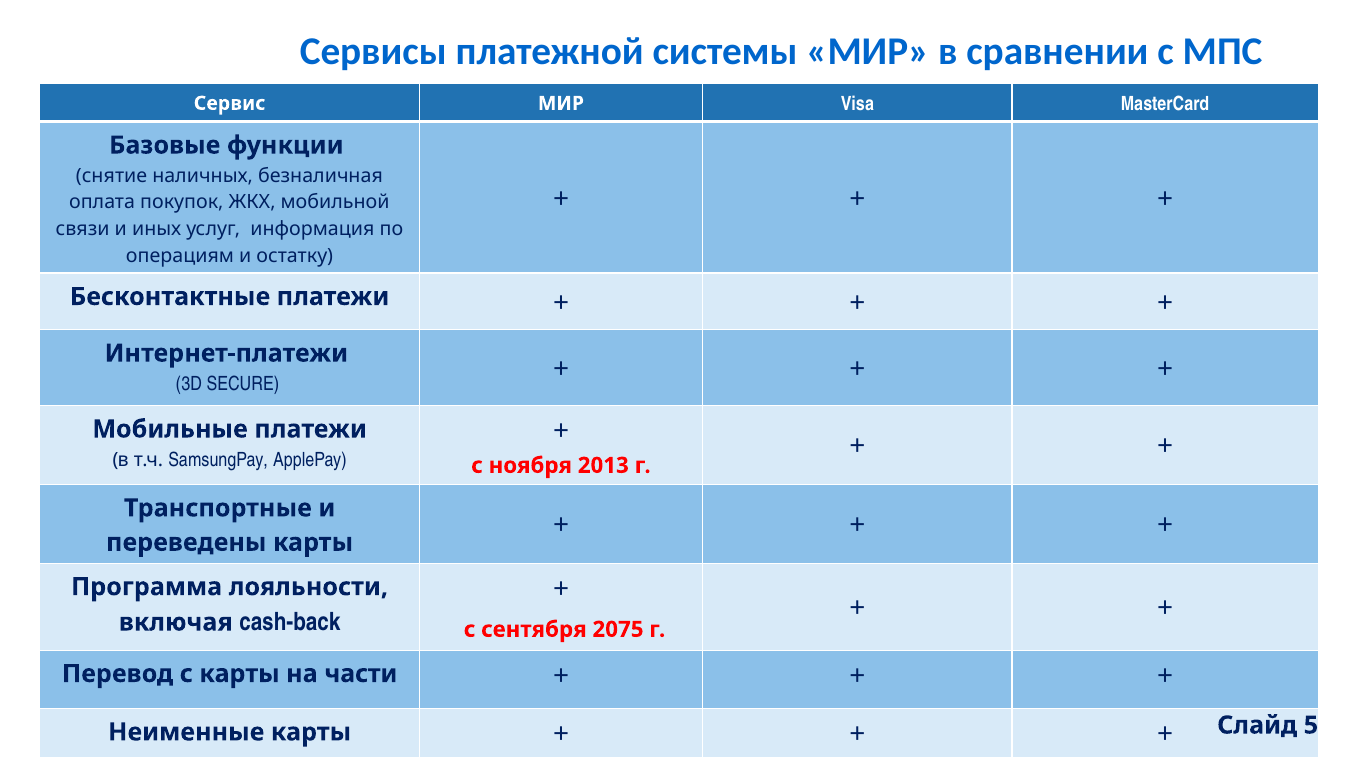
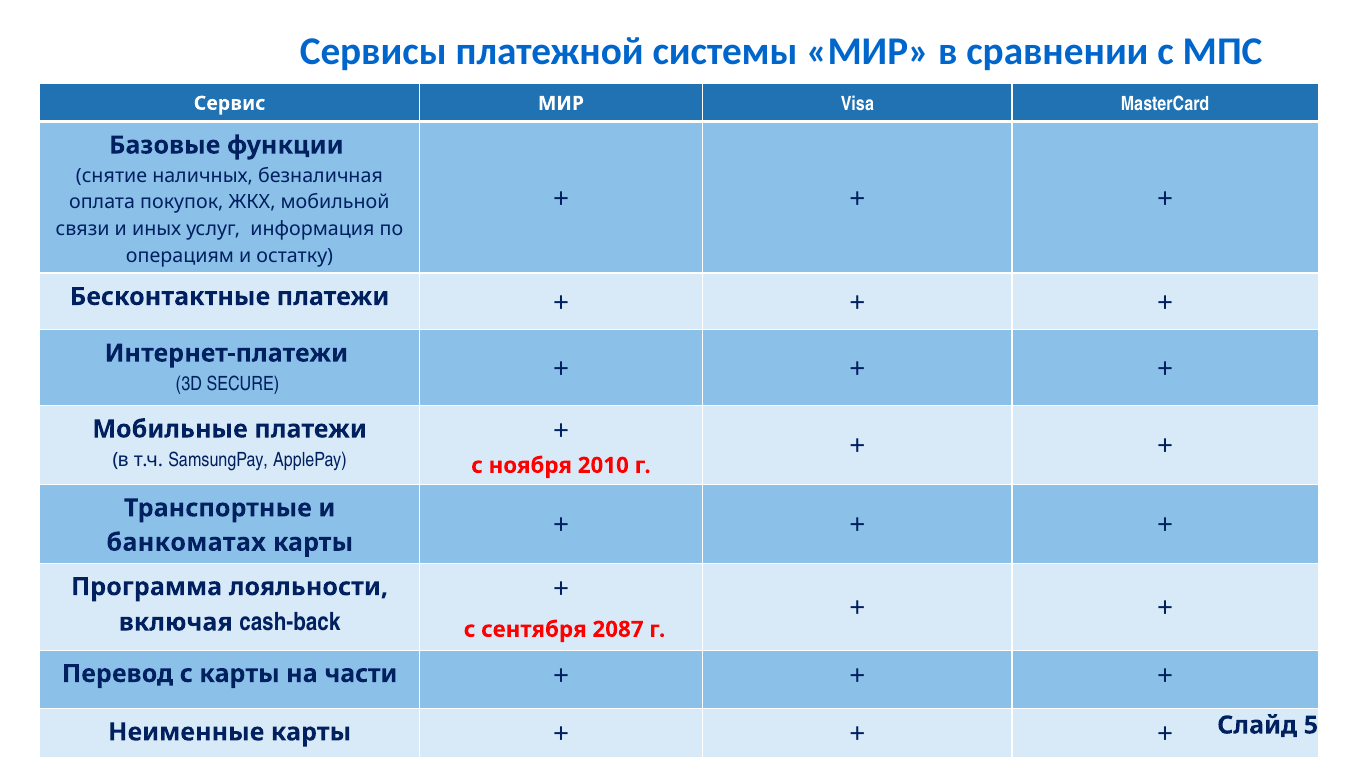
2013: 2013 -> 2010 (603, 466)
переведены: переведены -> банкоматах (186, 543)
2075: 2075 -> 2087 (618, 629)
